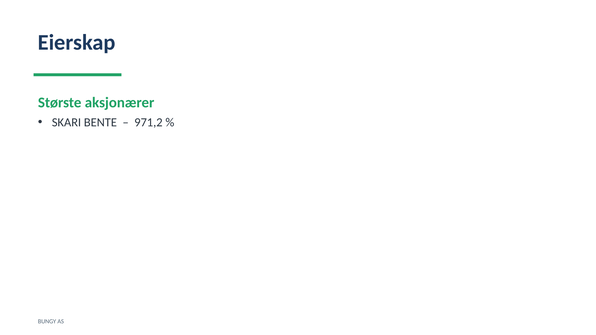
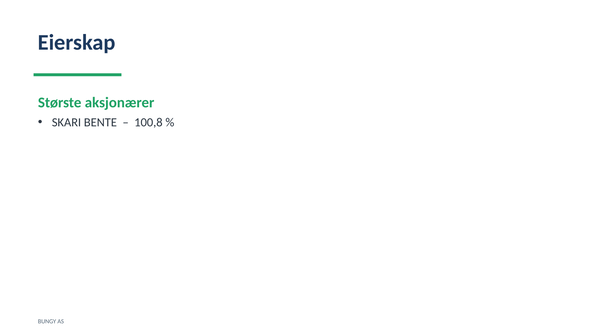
971,2: 971,2 -> 100,8 (148, 123)
